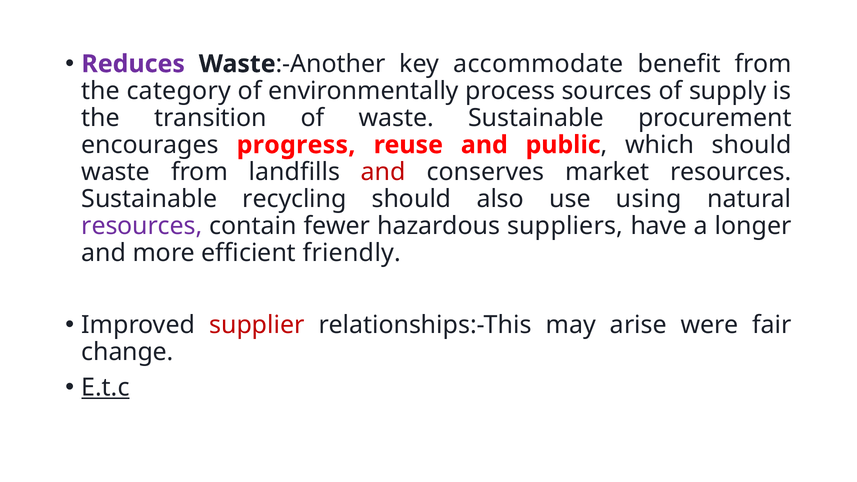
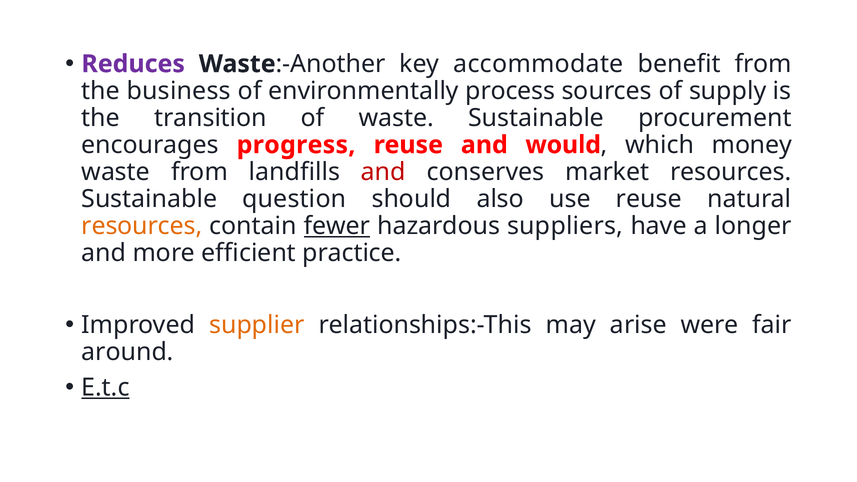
category: category -> business (179, 91)
public: public -> would (563, 145)
which should: should -> money (752, 145)
recycling: recycling -> question (294, 199)
use using: using -> reuse (649, 199)
resources colour: purple -> orange (142, 226)
fewer underline: none -> present (337, 226)
friendly: friendly -> practice (352, 253)
supplier colour: red -> orange (257, 325)
change: change -> around (127, 352)
